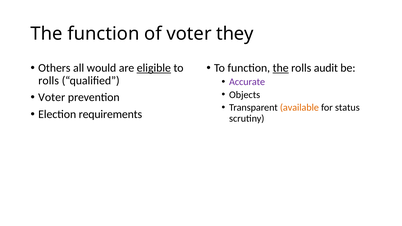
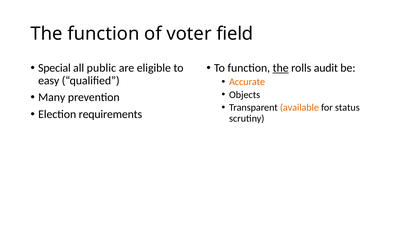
they: they -> field (235, 34)
Others: Others -> Special (54, 68)
would: would -> public (101, 68)
eligible underline: present -> none (154, 68)
rolls: rolls -> easy (49, 81)
Accurate colour: purple -> orange (247, 82)
Voter: Voter -> Many (52, 97)
